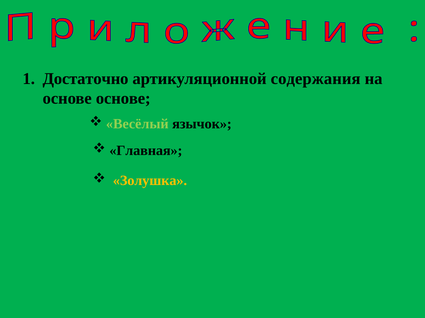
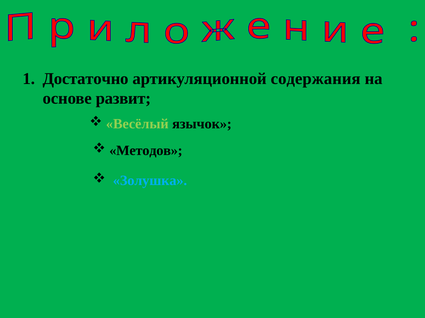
основе основе: основе -> развит (123, 99)
Главная: Главная -> Методов (146, 151)
Золушка colour: yellow -> light blue (150, 181)
